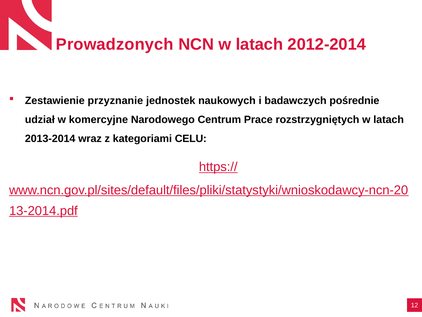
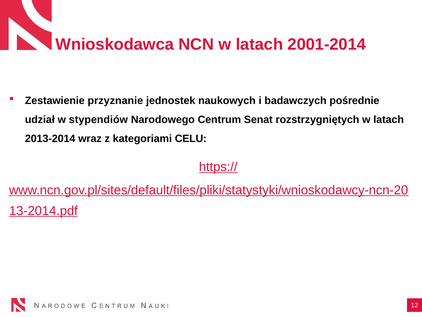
Prowadzonych: Prowadzonych -> Wnioskodawca (115, 44)
2012-2014: 2012-2014 -> 2001-2014 (327, 44)
komercyjne: komercyjne -> stypendiów (98, 120)
Prace: Prace -> Senat (258, 120)
